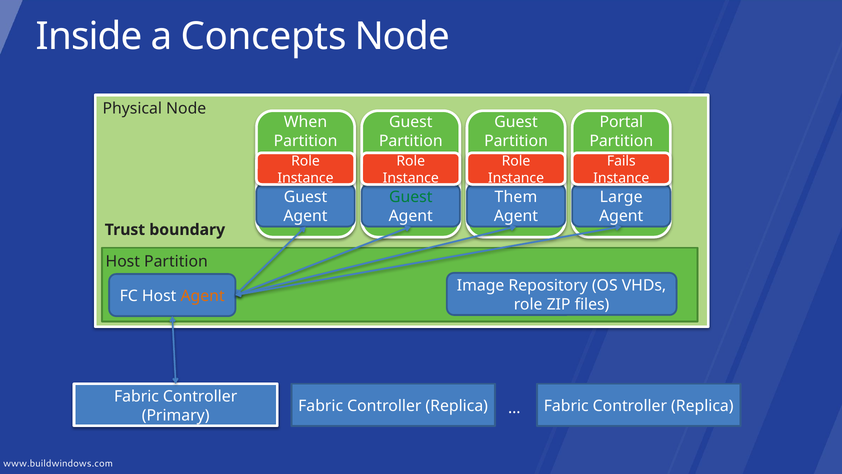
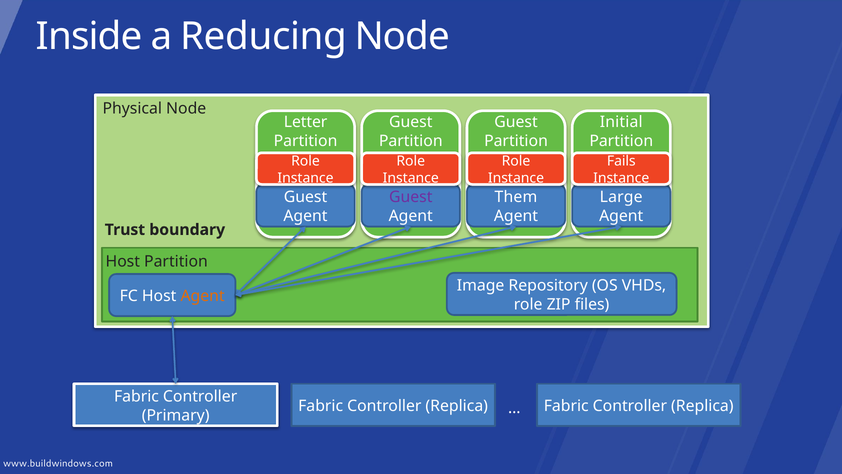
Concepts: Concepts -> Reducing (264, 36)
When: When -> Letter (306, 122)
Portal: Portal -> Initial (621, 122)
Guest colour: green -> purple (411, 197)
